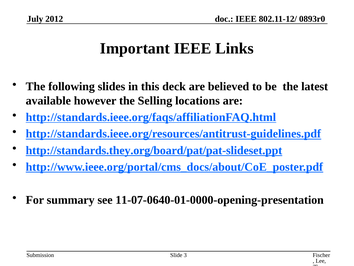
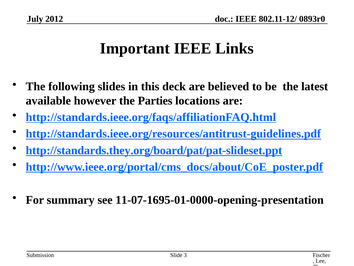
Selling: Selling -> Parties (155, 101)
11-07-0640-01-0000-opening-presentation: 11-07-0640-01-0000-opening-presentation -> 11-07-1695-01-0000-opening-presentation (220, 200)
